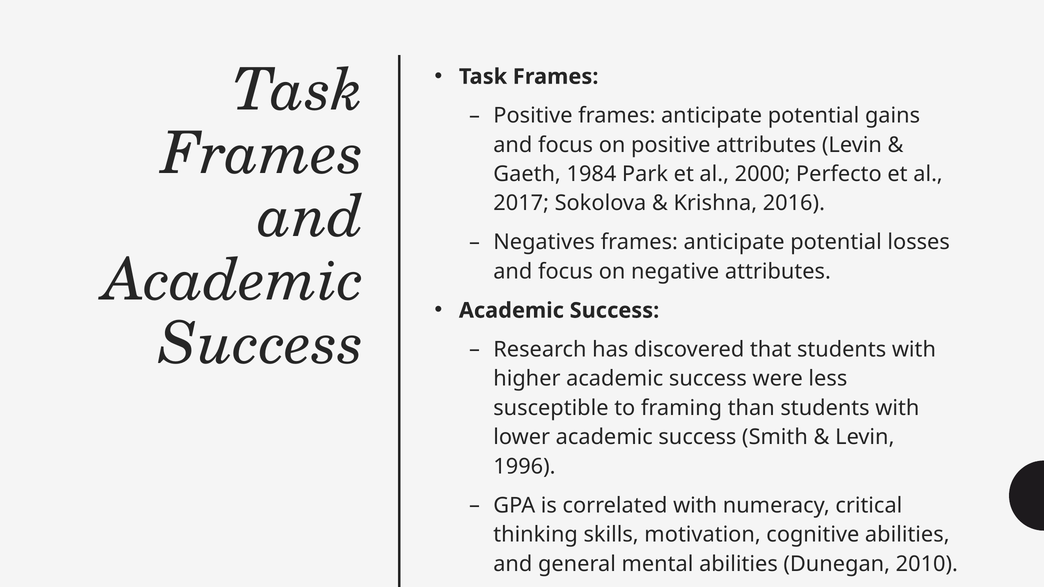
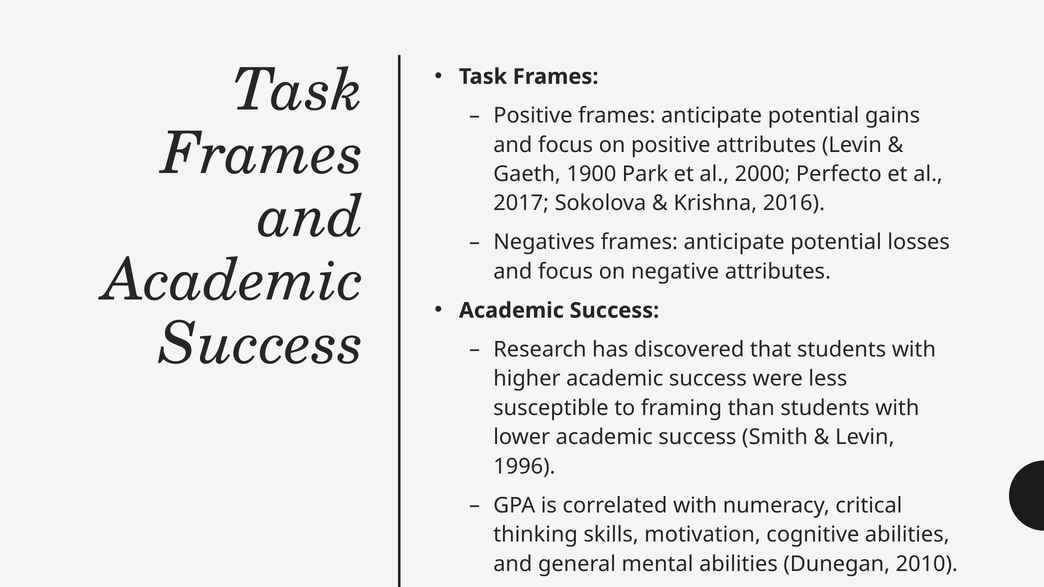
1984: 1984 -> 1900 (591, 174)
